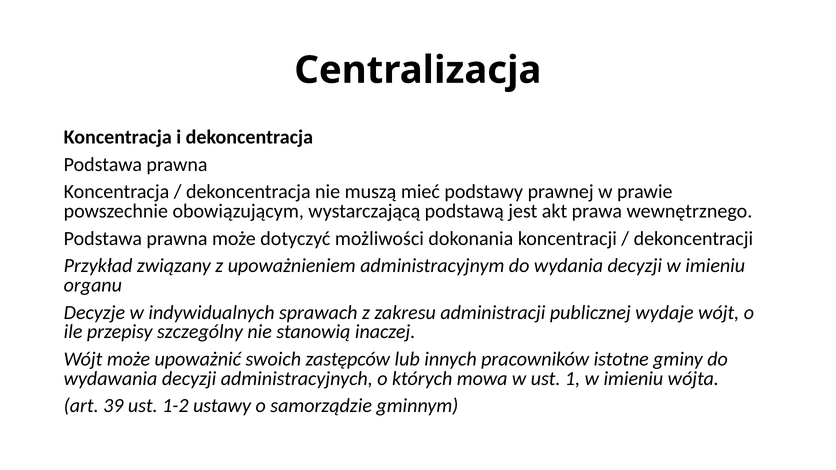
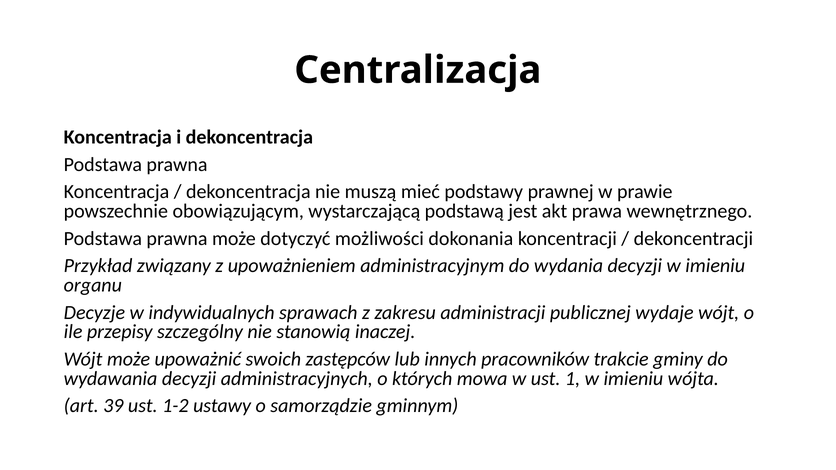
istotne: istotne -> trakcie (621, 359)
